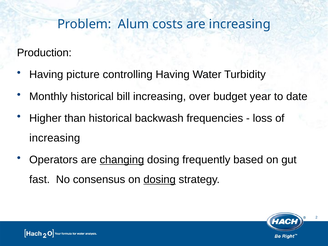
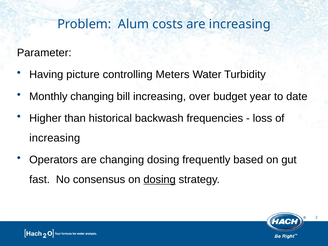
Production: Production -> Parameter (44, 53)
controlling Having: Having -> Meters (173, 75)
Monthly historical: historical -> changing (92, 96)
changing underline: present -> none (122, 160)
